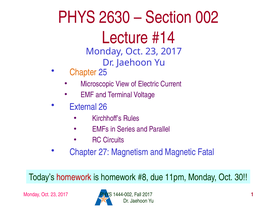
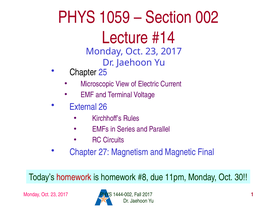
2630: 2630 -> 1059 (115, 17)
Chapter colour: orange -> black (83, 72)
Fatal: Fatal -> Final (206, 152)
